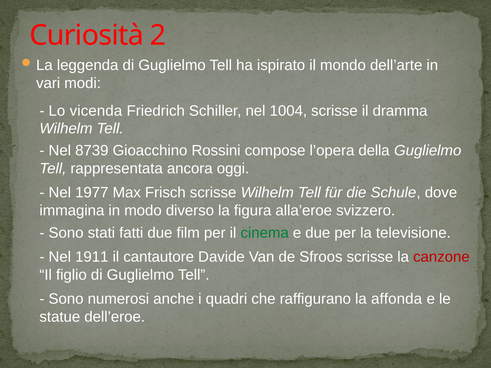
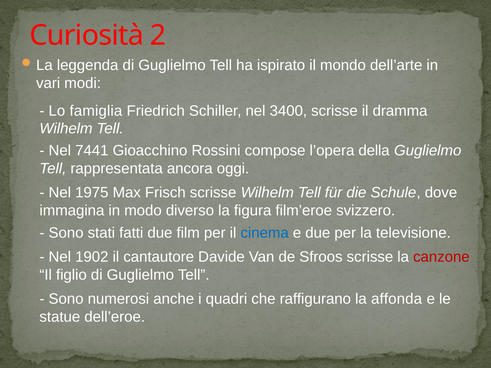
vicenda: vicenda -> famiglia (96, 111)
1004: 1004 -> 3400 (288, 111)
8739: 8739 -> 7441 (92, 151)
1977: 1977 -> 1975 (92, 193)
alla’eroe: alla’eroe -> film’eroe (304, 211)
cinema colour: green -> blue (265, 233)
1911: 1911 -> 1902 (92, 257)
